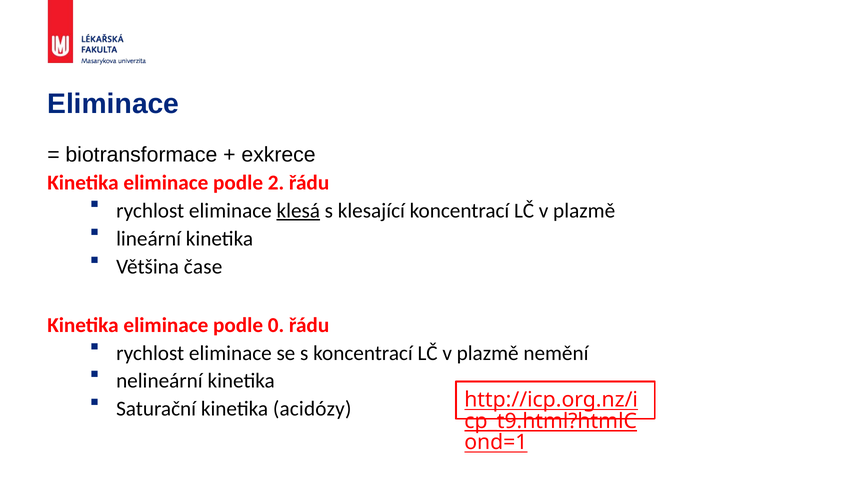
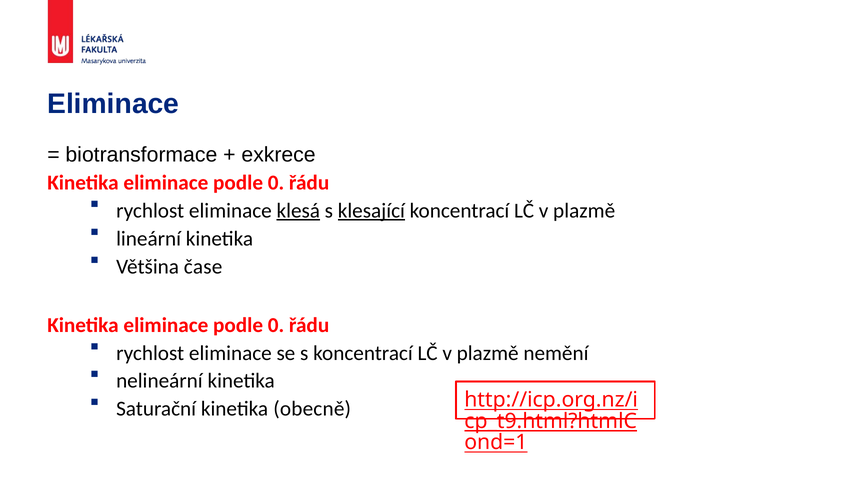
2: 2 -> 0 (276, 183)
klesající underline: none -> present (371, 211)
acidózy: acidózy -> obecně (312, 409)
